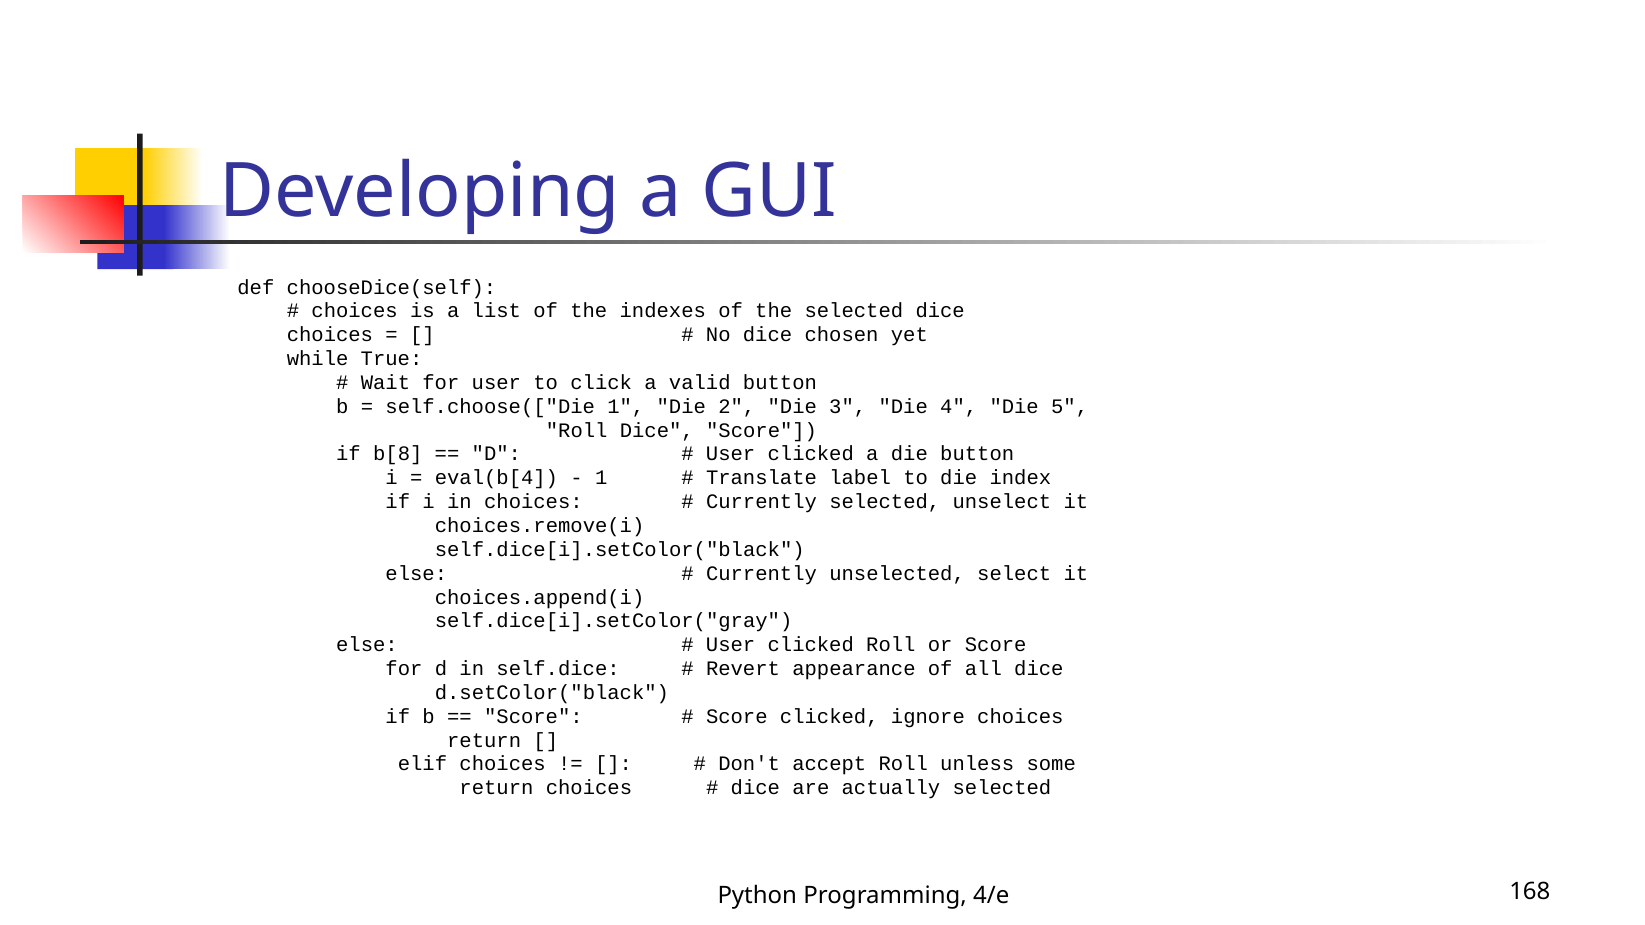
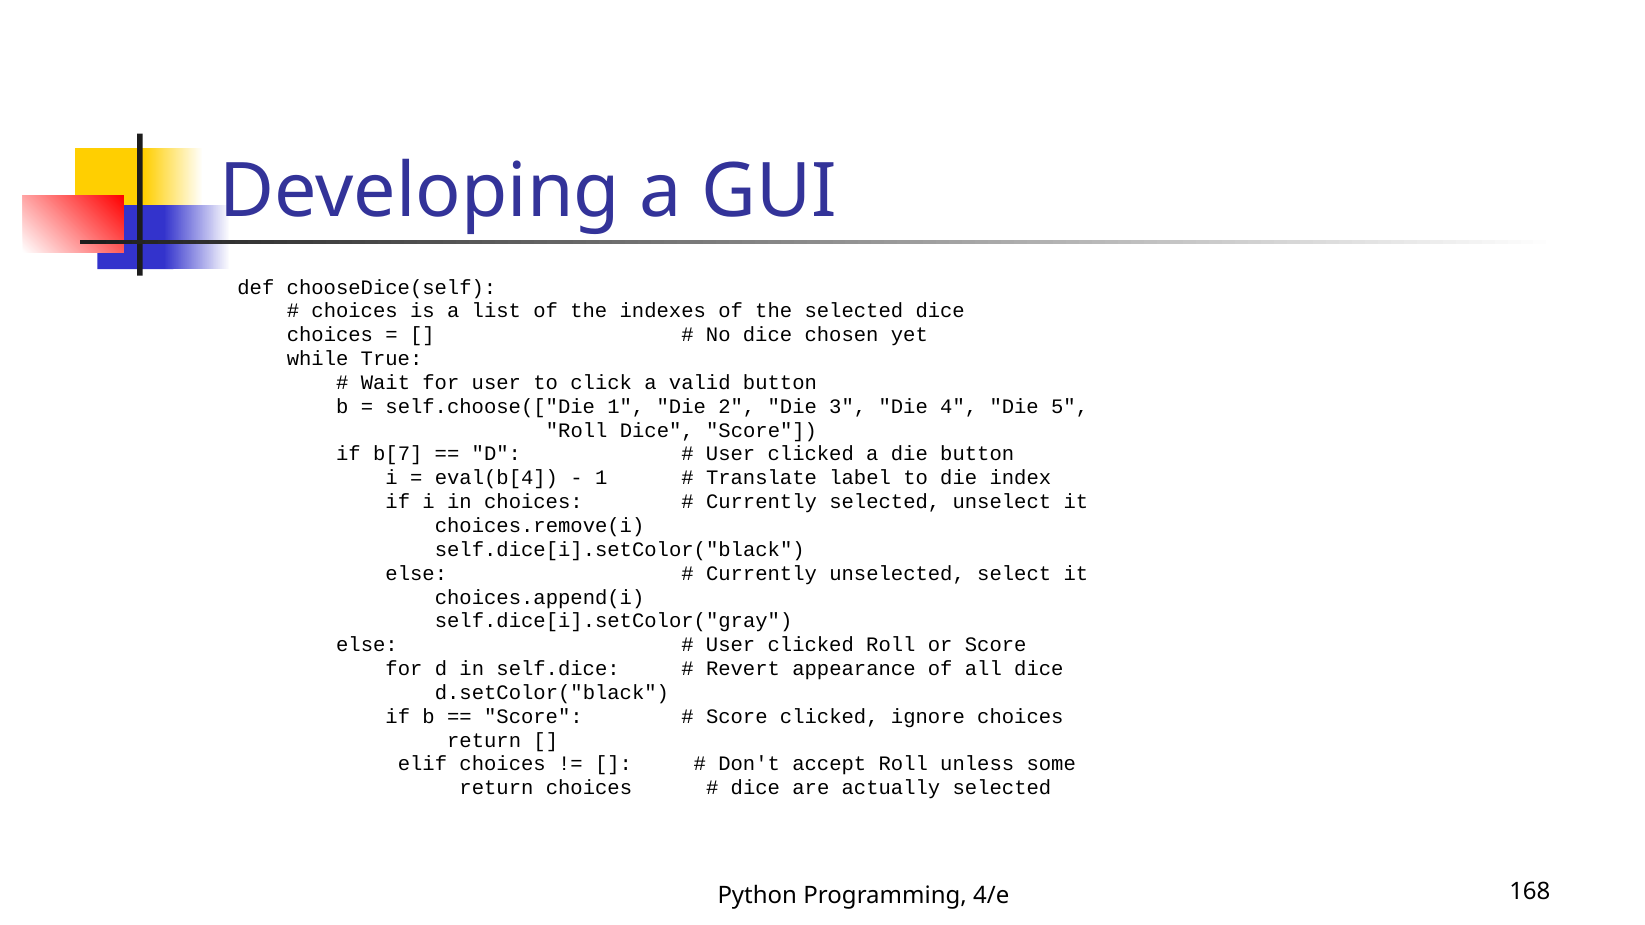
b[8: b[8 -> b[7 (398, 454)
